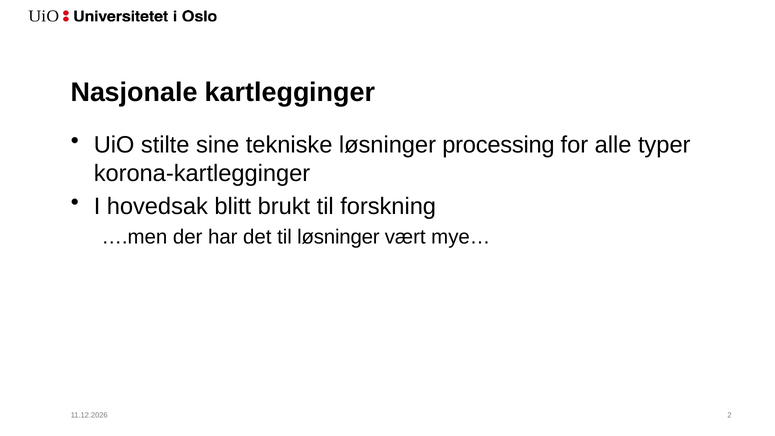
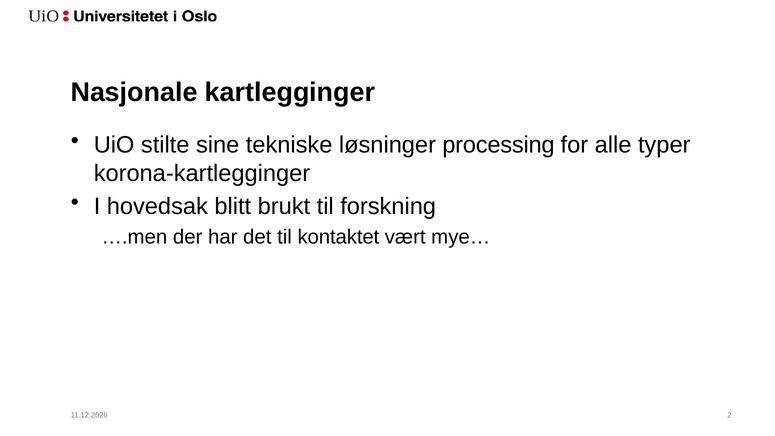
til løsninger: løsninger -> kontaktet (338, 237)
